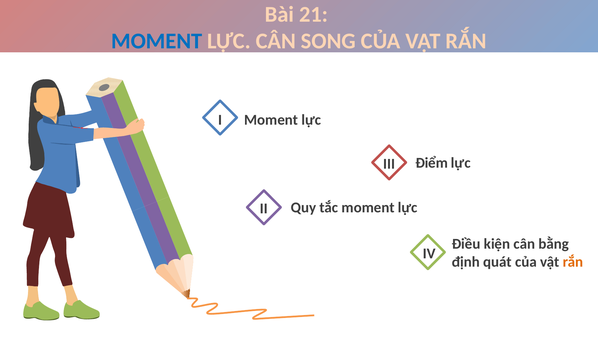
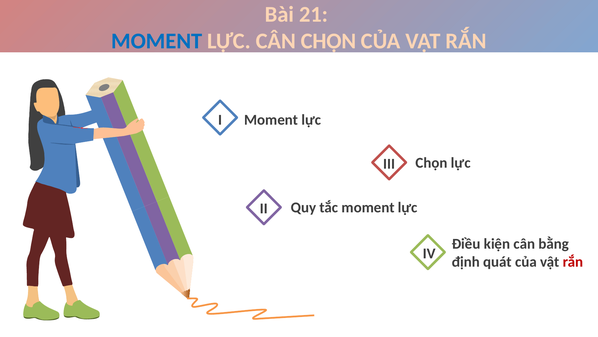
CÂN SONG: SONG -> CHỌN (329, 41)
Điểm: Điểm -> Chọn (432, 163)
rắn colour: orange -> red (573, 261)
